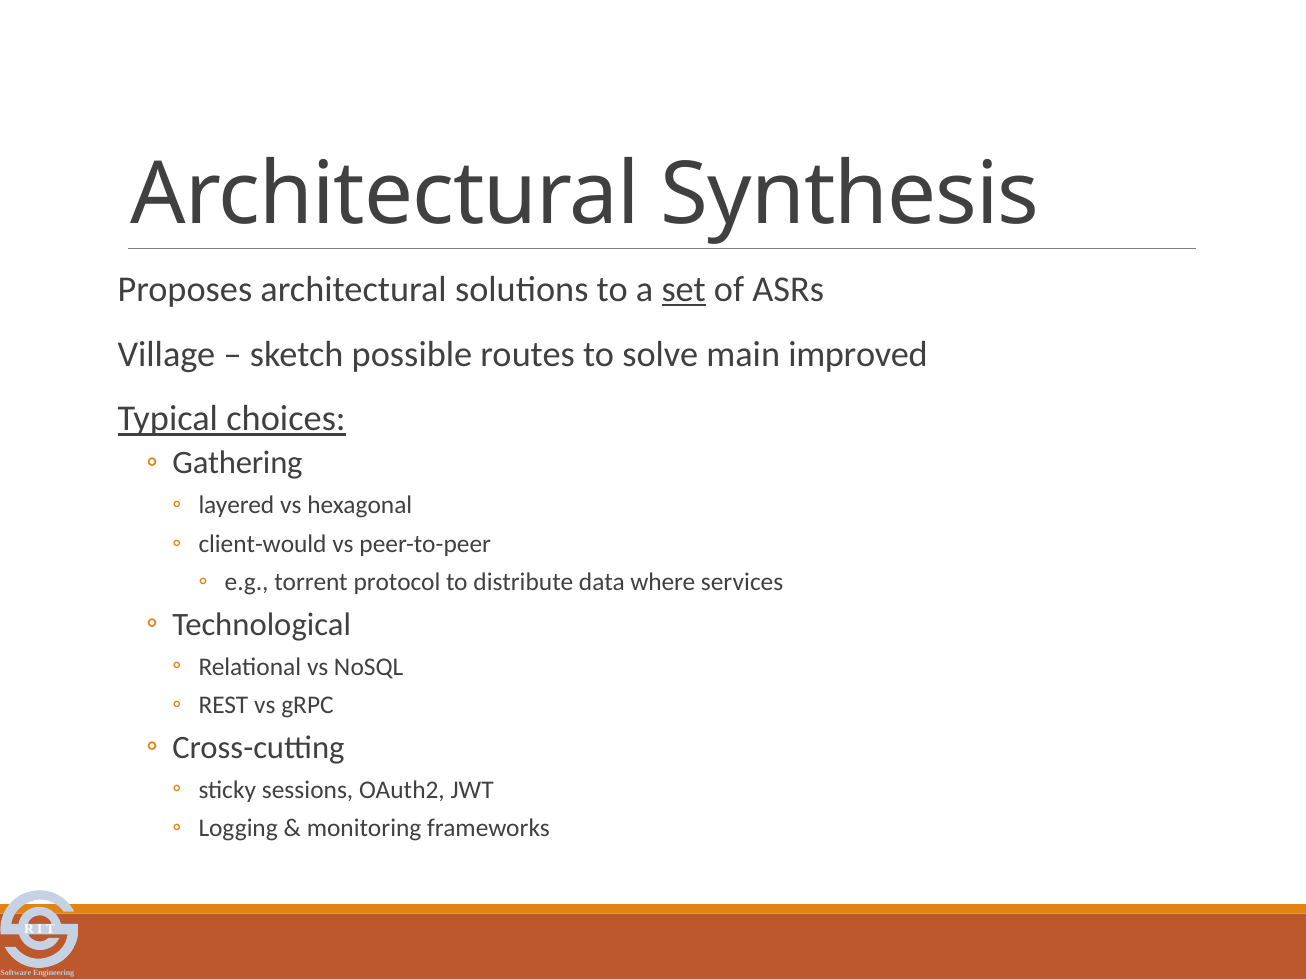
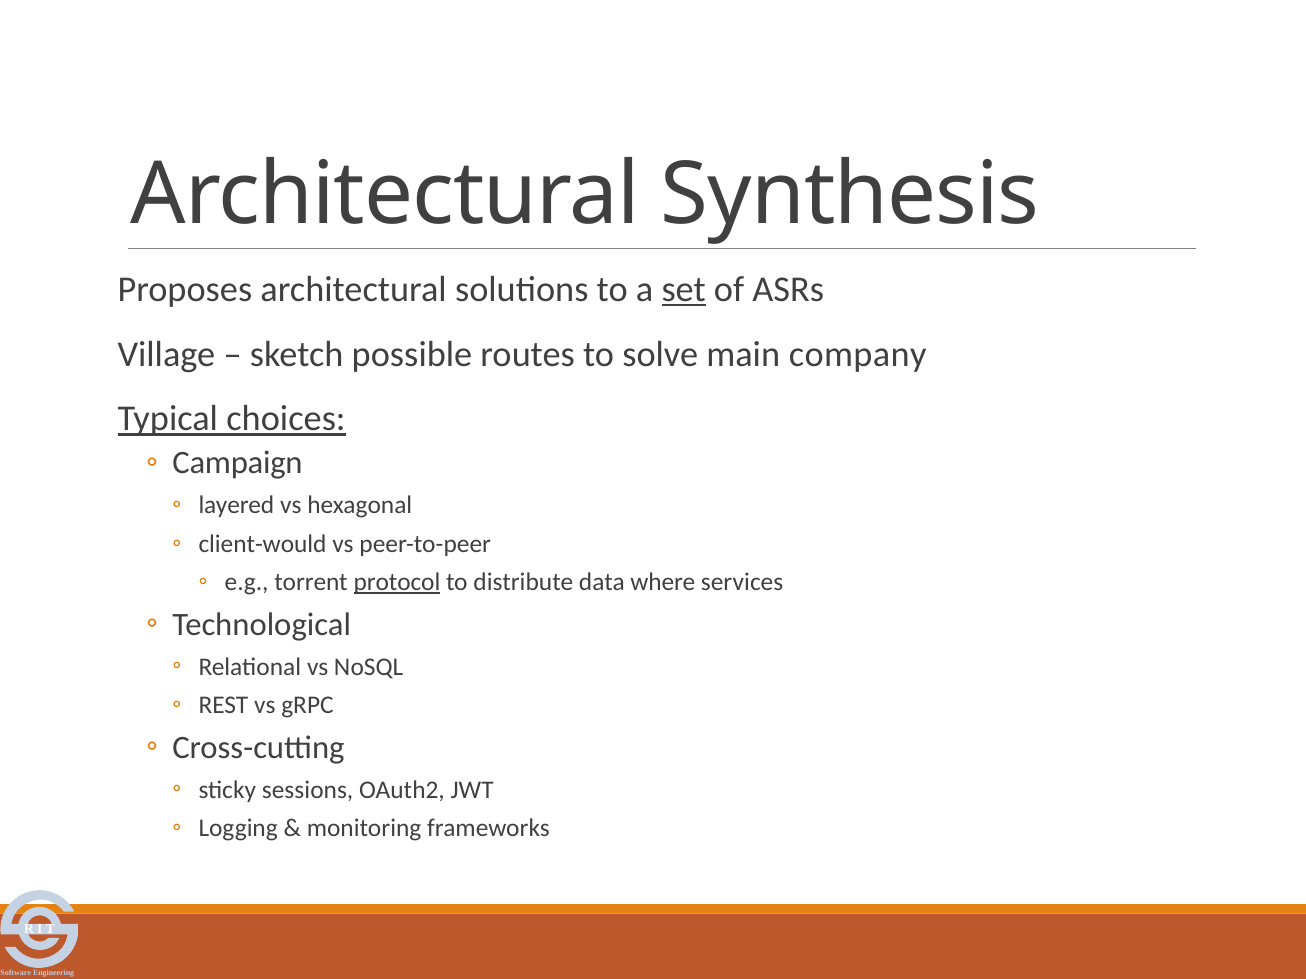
improved: improved -> company (858, 354)
Gathering: Gathering -> Campaign (237, 463)
protocol underline: none -> present (397, 583)
